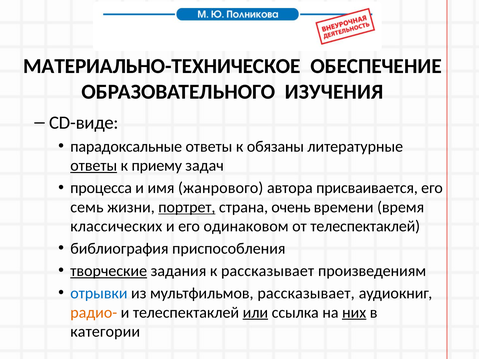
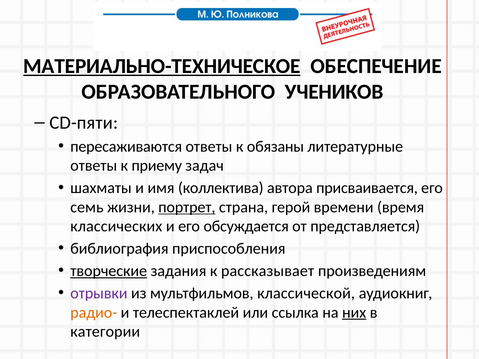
МАТЕРИАЛЬНО-ТЕХНИЧЕСКОЕ underline: none -> present (162, 66)
ИЗУЧЕНИЯ: ИЗУЧЕНИЯ -> УЧЕНИКОВ (334, 92)
СD-виде: СD-виде -> СD-пяти (84, 123)
парадоксальные: парадоксальные -> пересаживаются (126, 147)
ответы underline: present -> none (94, 166)
процесса: процесса -> шахматы (101, 188)
жанрового: жанрового -> коллектива (221, 188)
очень: очень -> герой (291, 207)
одинаковом: одинаковом -> обсуждается (246, 226)
от телеспектаклей: телеспектаклей -> представляется (365, 226)
отрывки colour: blue -> purple (99, 293)
мультфильмов рассказывает: рассказывает -> классической (306, 293)
или underline: present -> none (255, 313)
